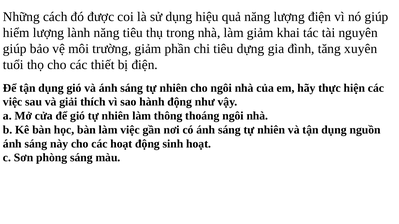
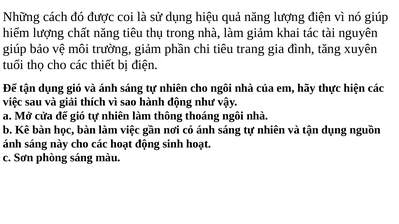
lành: lành -> chất (79, 33)
dựng: dựng -> trang (251, 49)
